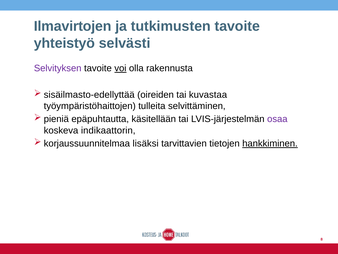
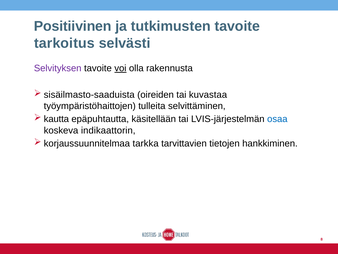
Ilmavirtojen: Ilmavirtojen -> Positiivinen (73, 26)
yhteistyö: yhteistyö -> tarkoitus (64, 43)
sisäilmasto-edellyttää: sisäilmasto-edellyttää -> sisäilmasto-saaduista (89, 94)
pieniä: pieniä -> kautta (56, 119)
osaa colour: purple -> blue (277, 119)
lisäksi: lisäksi -> tarkka (146, 143)
hankkiminen underline: present -> none (270, 143)
